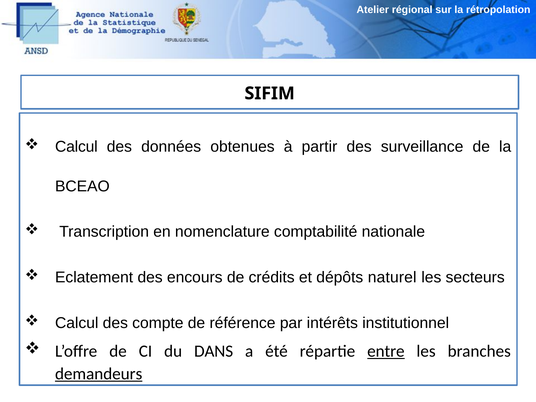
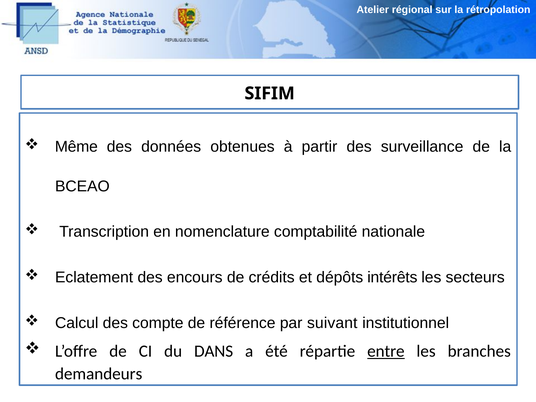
Calcul: Calcul -> Même (76, 147)
naturel: naturel -> intérêts (392, 277)
intérêts: intérêts -> suivant (332, 323)
demandeurs underline: present -> none (99, 374)
